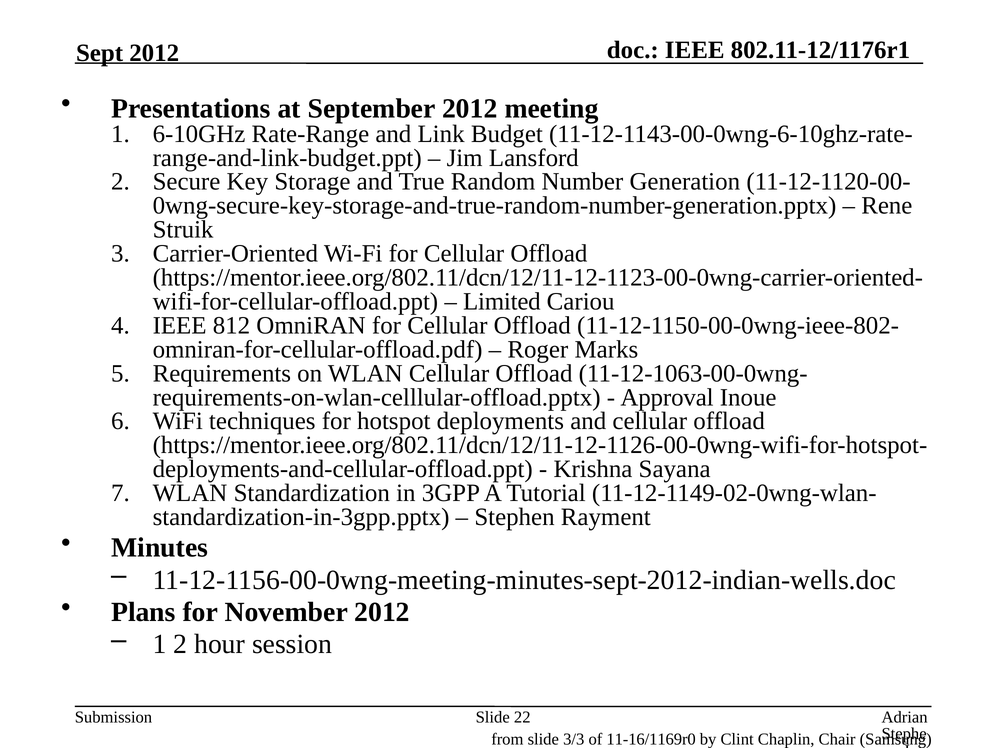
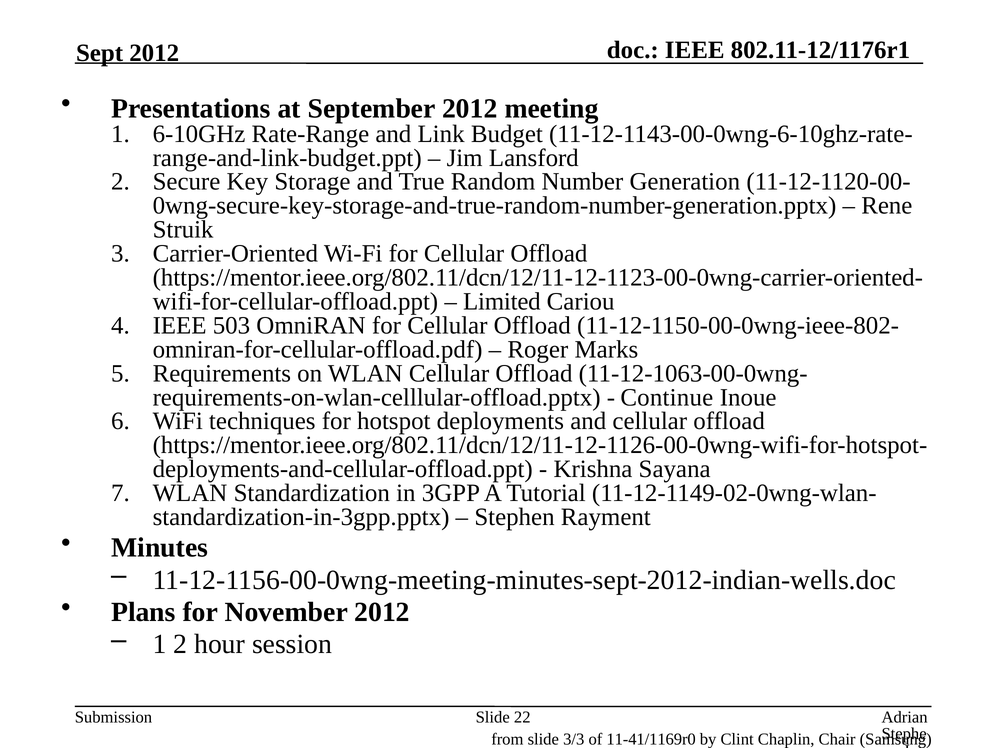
812: 812 -> 503 (231, 326)
Approval: Approval -> Continue (667, 398)
11-16/1169r0: 11-16/1169r0 -> 11-41/1169r0 (651, 740)
